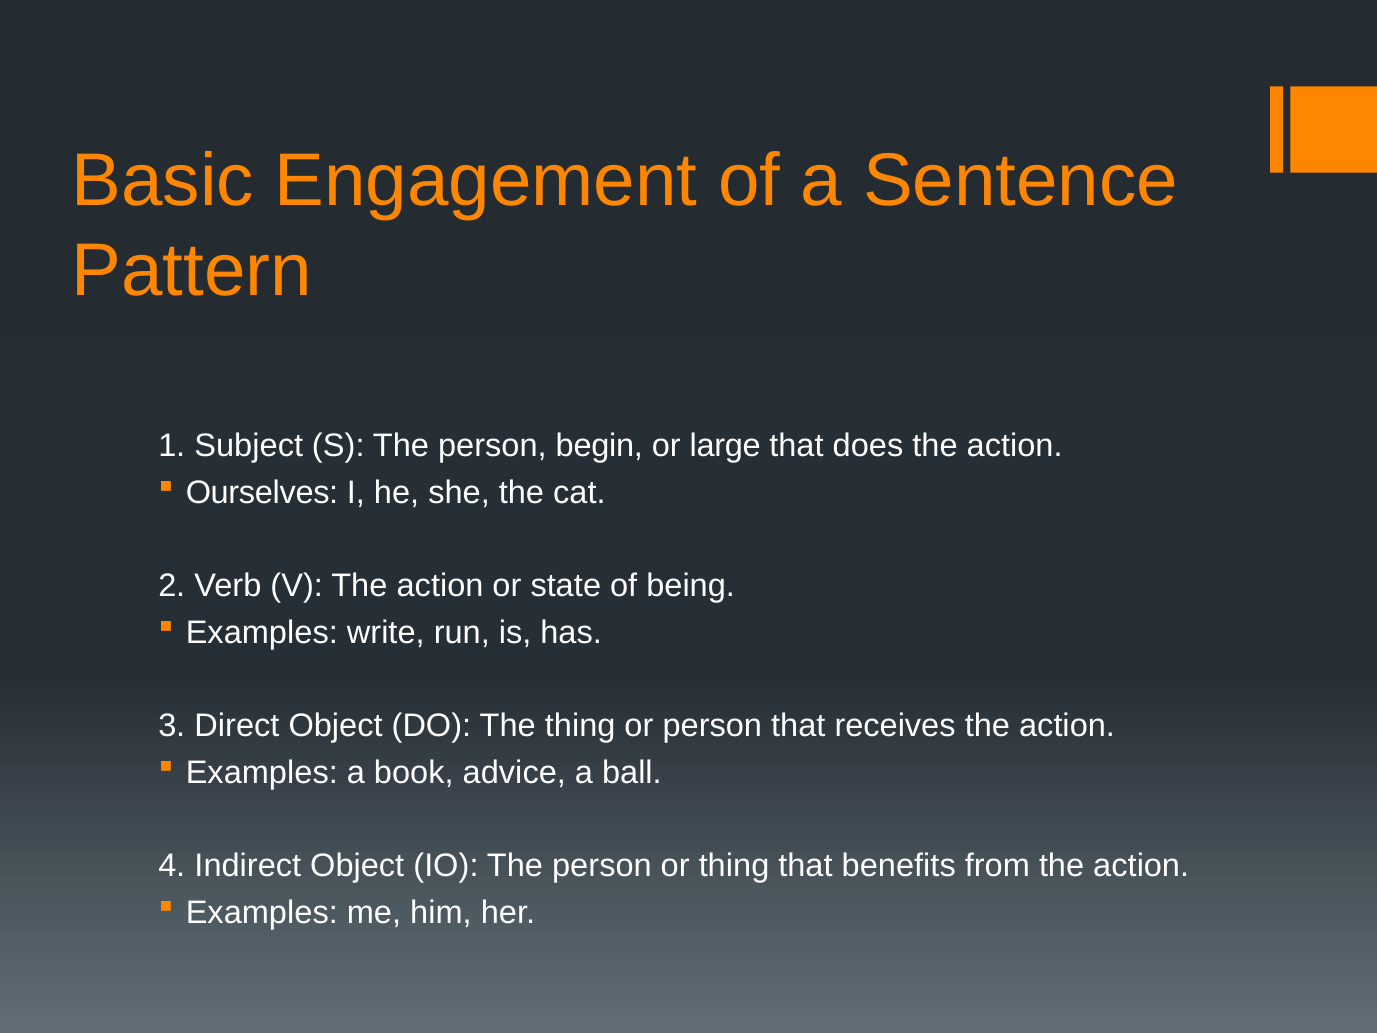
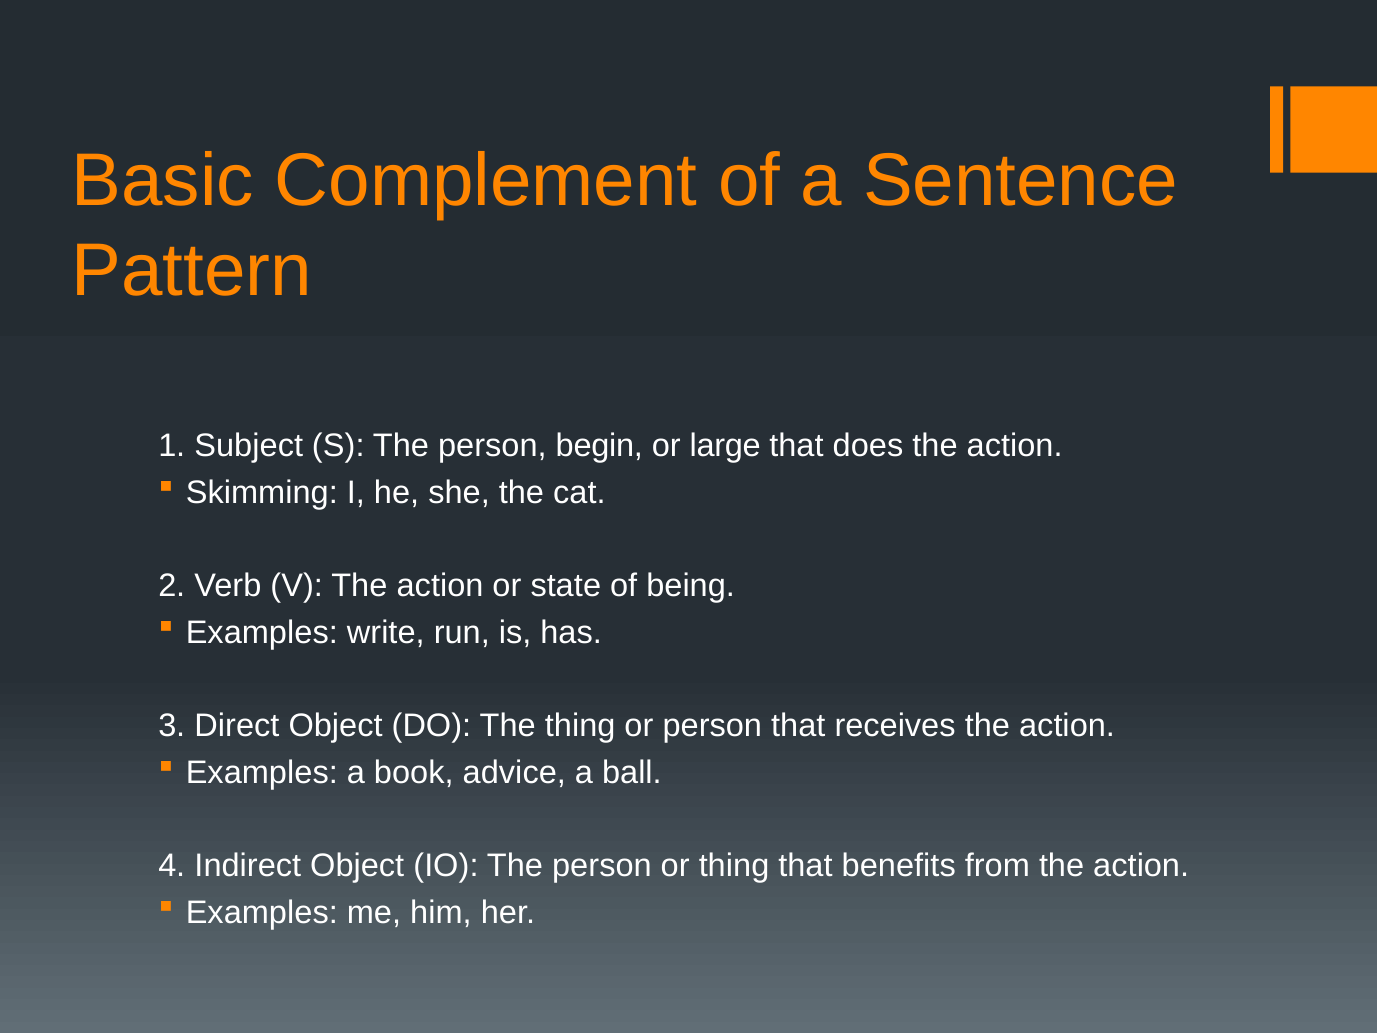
Engagement: Engagement -> Complement (486, 181)
Ourselves: Ourselves -> Skimming (262, 492)
